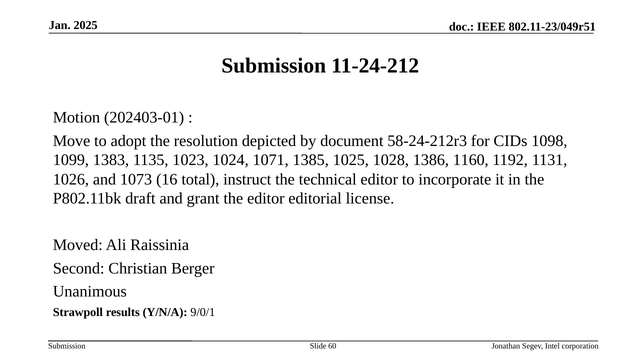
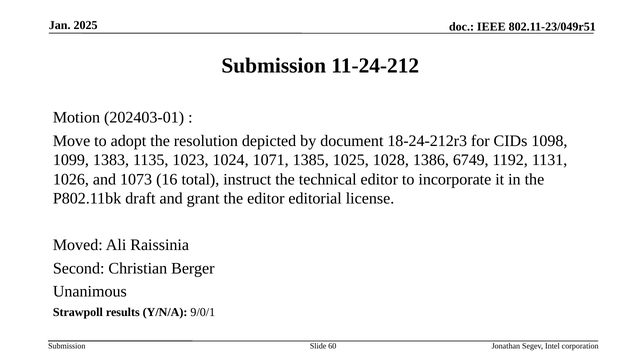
58-24-212r3: 58-24-212r3 -> 18-24-212r3 (427, 141)
1160: 1160 -> 6749 (471, 160)
